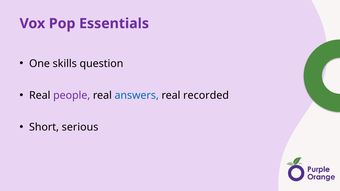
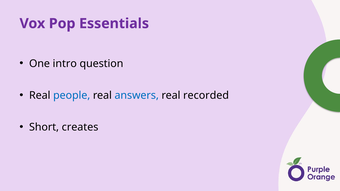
skills: skills -> intro (65, 64)
people colour: purple -> blue (72, 95)
serious: serious -> creates (80, 127)
